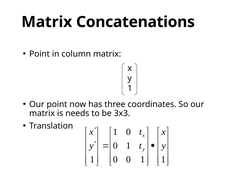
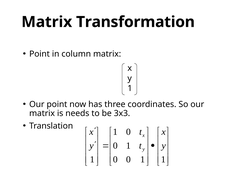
Concatenations: Concatenations -> Transformation (135, 22)
